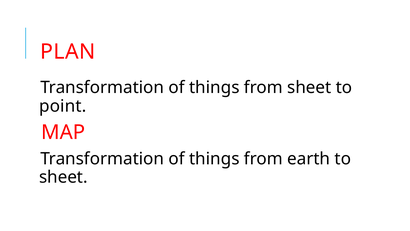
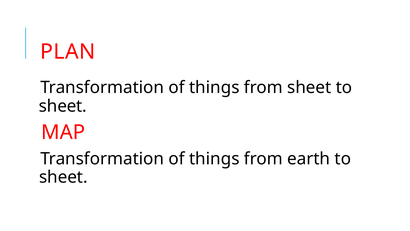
point: point -> sheet (63, 106)
